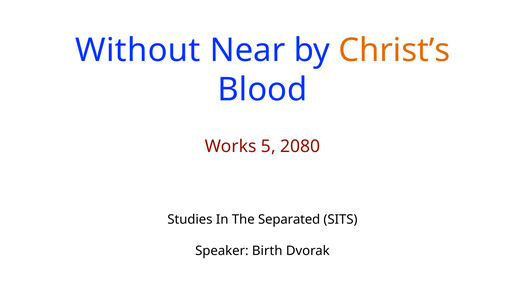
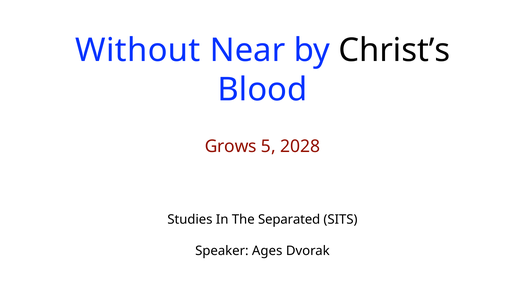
Christ’s colour: orange -> black (394, 51)
Works: Works -> Grows (231, 147)
2080: 2080 -> 2028 (300, 147)
Birth: Birth -> Ages (267, 251)
